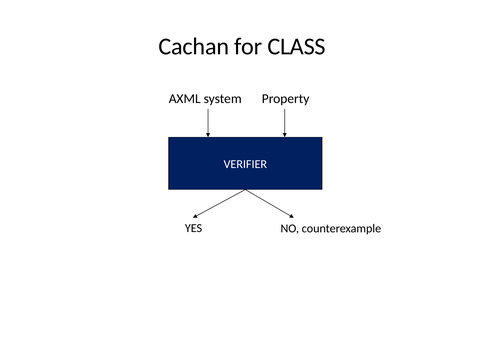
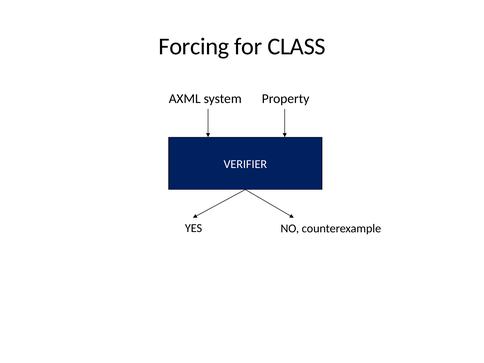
Cachan: Cachan -> Forcing (194, 46)
